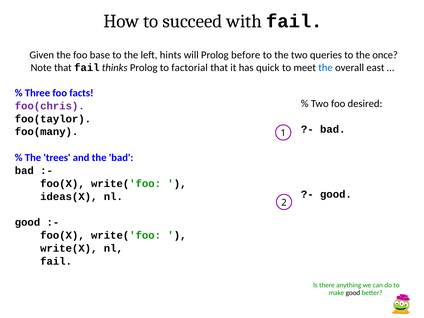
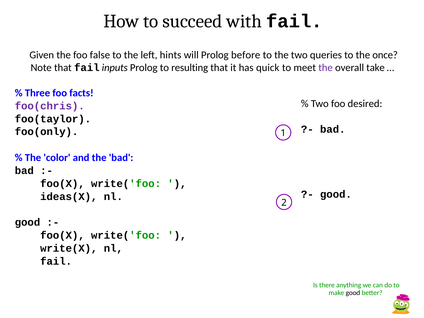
base: base -> false (100, 55)
thinks: thinks -> inputs (115, 68)
factorial: factorial -> resulting (190, 68)
the colour: blue -> purple (326, 68)
east: east -> take (376, 68)
foo(many: foo(many -> foo(only (47, 132)
trees: trees -> color (57, 158)
